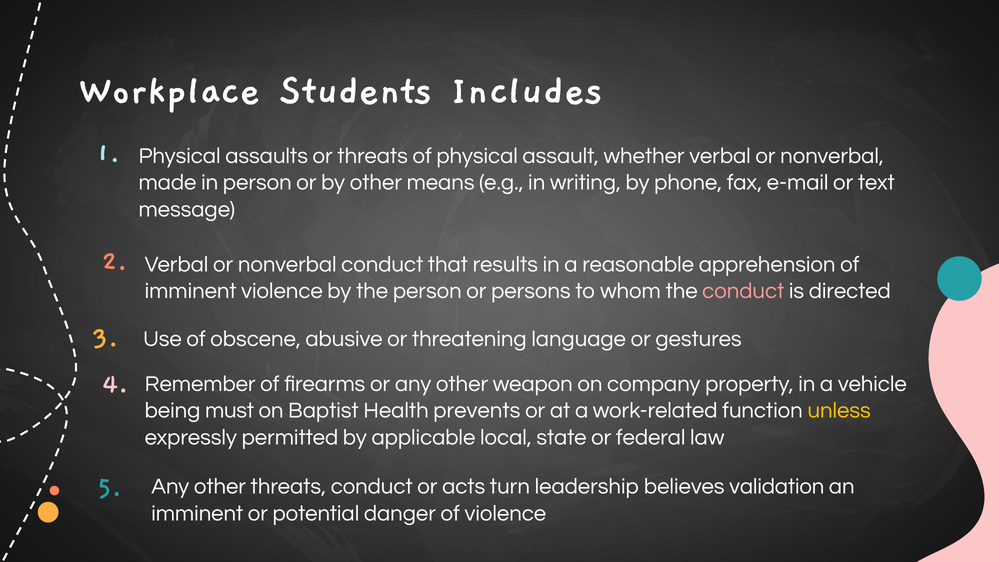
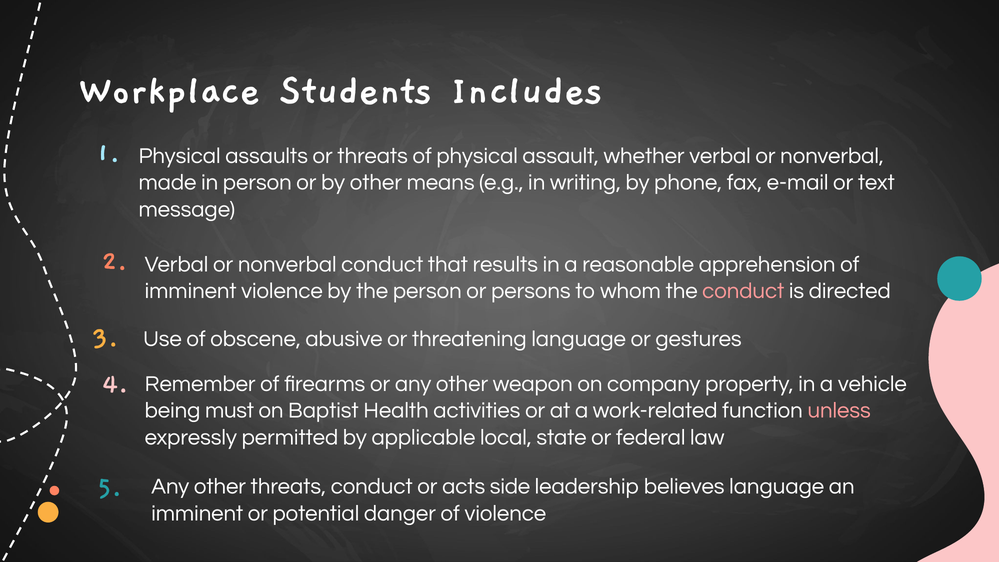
prevents: prevents -> activities (477, 411)
unless colour: yellow -> pink (839, 411)
turn: turn -> side (510, 487)
believes validation: validation -> language (777, 487)
